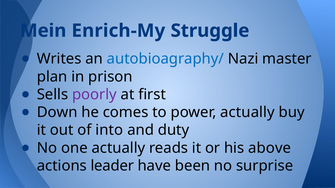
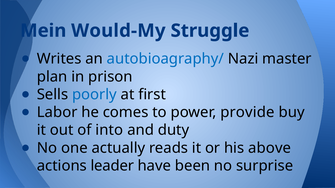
Enrich-My: Enrich-My -> Would-My (118, 31)
poorly colour: purple -> blue (94, 95)
Down: Down -> Labor (57, 113)
power actually: actually -> provide (247, 113)
